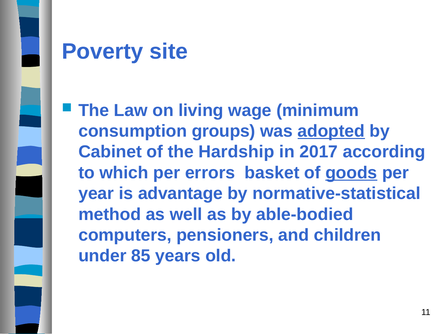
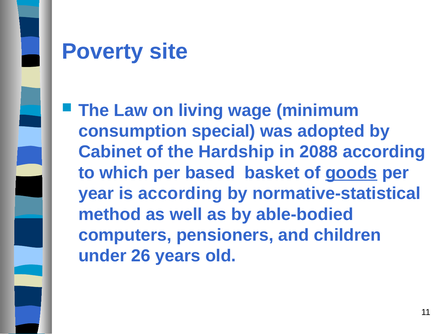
groups: groups -> special (224, 131)
adopted underline: present -> none (331, 131)
2017: 2017 -> 2088 (319, 152)
errors: errors -> based (210, 173)
is advantage: advantage -> according (180, 194)
85: 85 -> 26 (141, 256)
